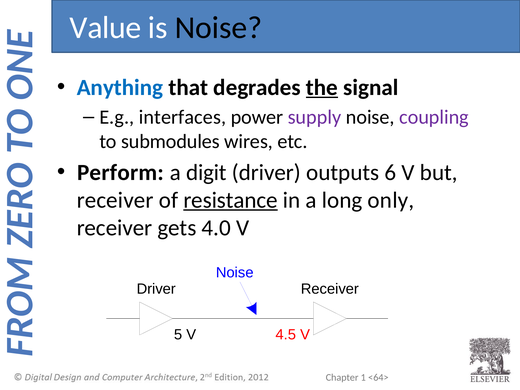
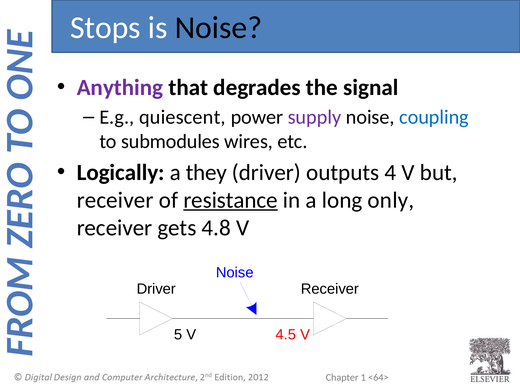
Value: Value -> Stops (105, 28)
Anything colour: blue -> purple (120, 87)
the underline: present -> none (322, 87)
interfaces: interfaces -> quiescent (182, 117)
coupling colour: purple -> blue (434, 117)
Perform: Perform -> Logically (121, 172)
digit: digit -> they (206, 172)
6: 6 -> 4 (390, 172)
4.0: 4.0 -> 4.8 (216, 228)
